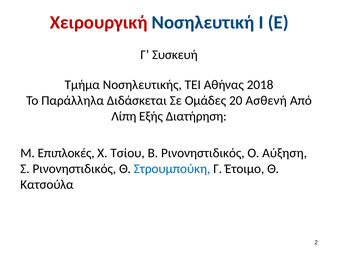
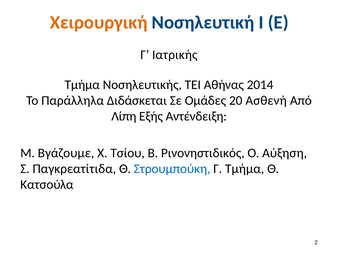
Χειρουργική colour: red -> orange (99, 22)
Συσκευή: Συσκευή -> Ιατρικής (175, 55)
2018: 2018 -> 2014 (260, 85)
Διατήρηση: Διατήρηση -> Αντένδειξη (196, 116)
Επιπλοκές: Επιπλοκές -> Βγάζουμε (66, 153)
Σ Ρινονηστιδικός: Ρινονηστιδικός -> Παγκρεατίτιδα (74, 169)
Γ Έτοιμο: Έτοιμο -> Τμήμα (245, 169)
